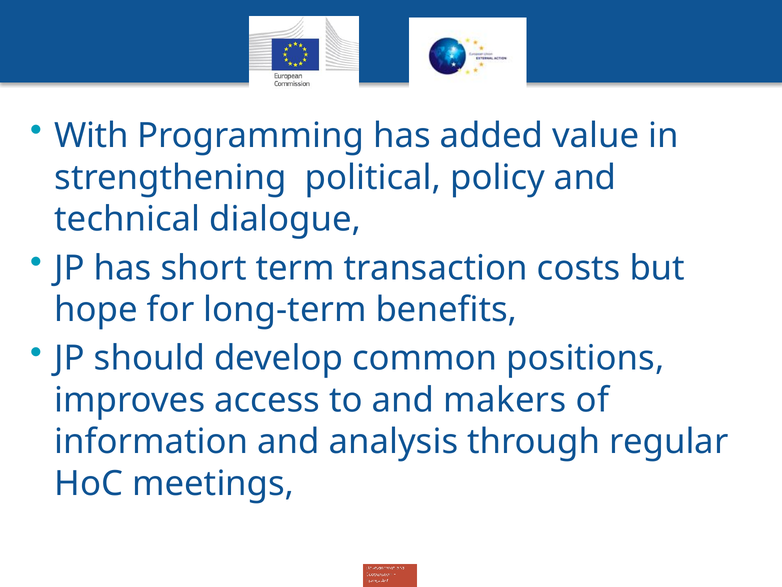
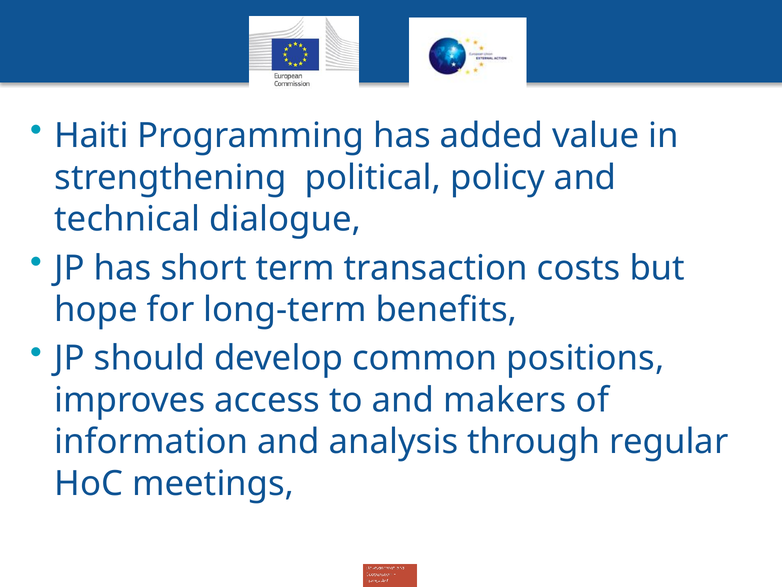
With: With -> Haiti (91, 136)
